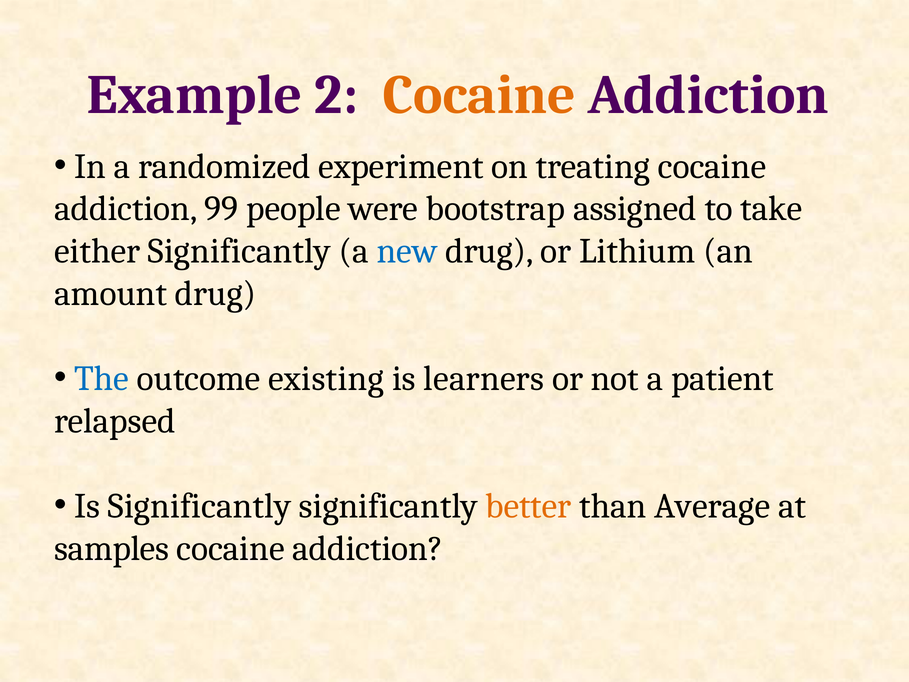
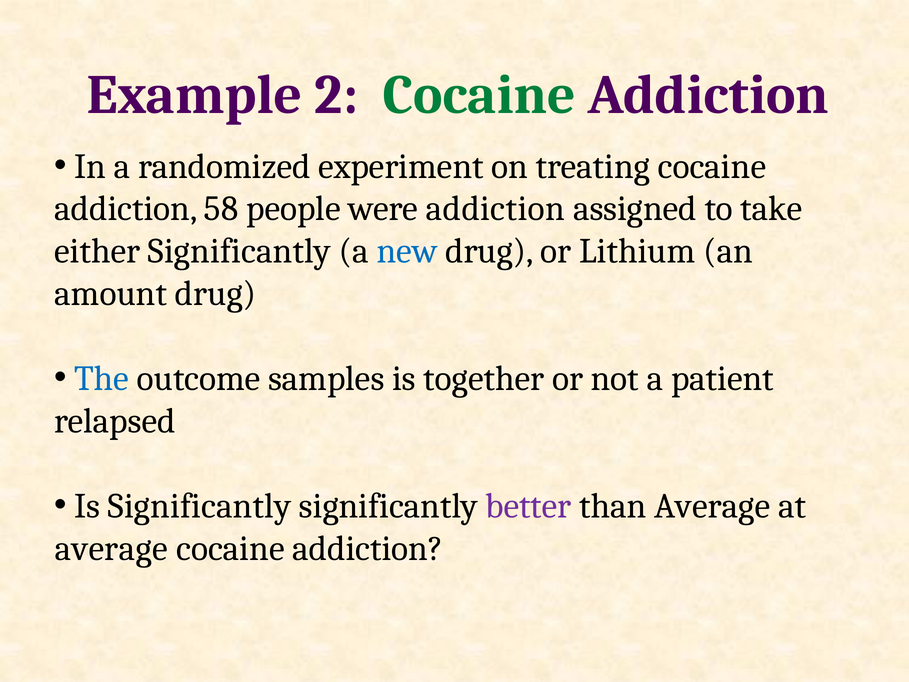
Cocaine colour: orange -> green (479, 95)
99: 99 -> 58 (221, 209)
were bootstrap: bootstrap -> addiction (495, 209)
existing: existing -> samples (326, 379)
learners: learners -> together (484, 379)
better colour: orange -> purple (528, 506)
samples: samples -> average (111, 548)
